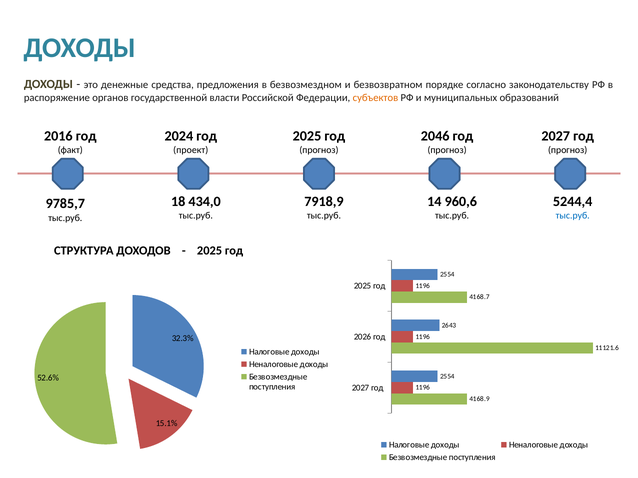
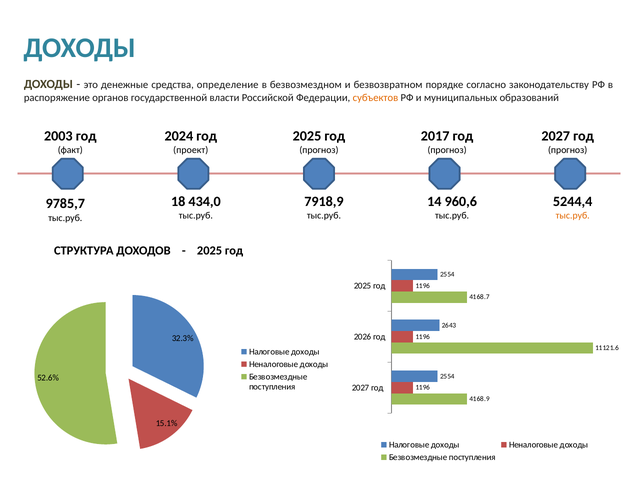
предложения: предложения -> определение (228, 85)
2016: 2016 -> 2003 (58, 136)
2046: 2046 -> 2017 (435, 136)
тыс.руб colour: blue -> orange (573, 216)
